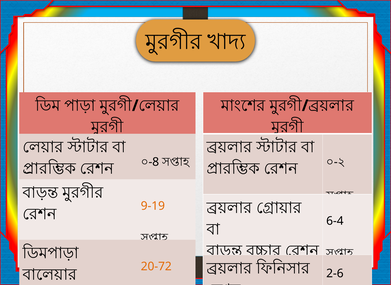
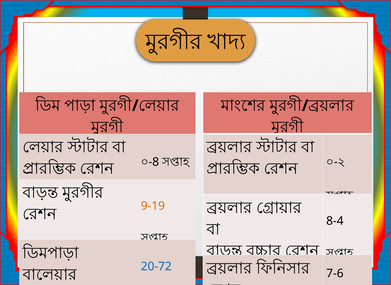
6-4: 6-4 -> 8-4 (335, 221)
20-72 colour: orange -> blue (156, 266)
2-6: 2-6 -> 7-6 (335, 273)
